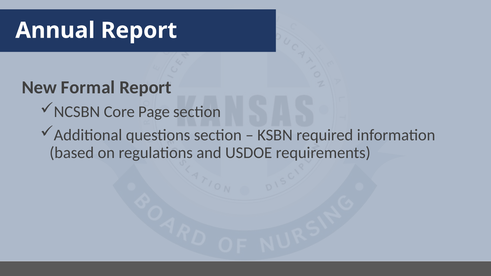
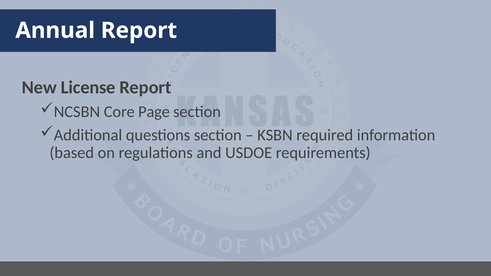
Formal: Formal -> License (88, 87)
